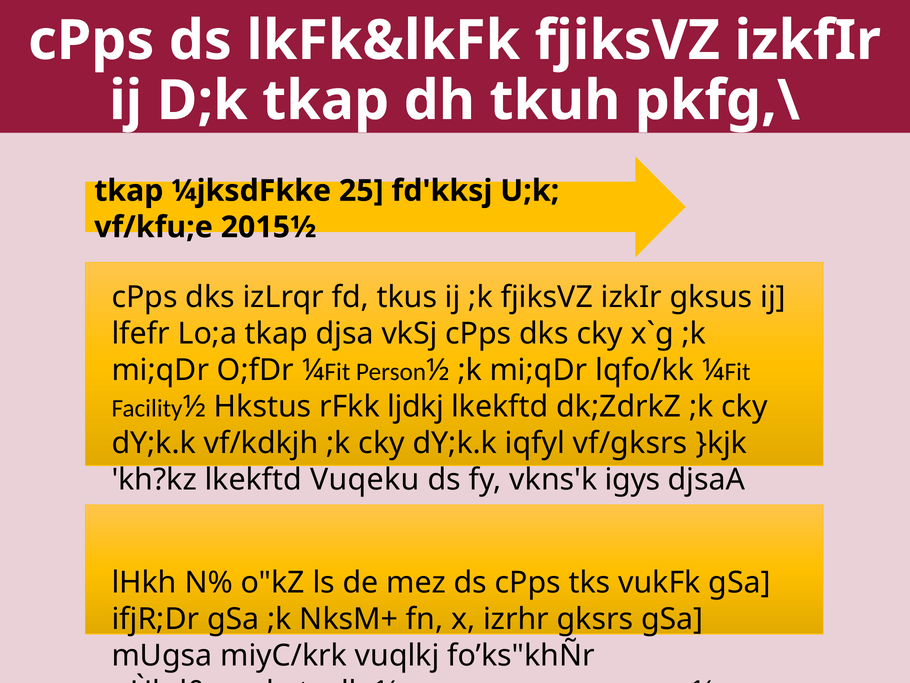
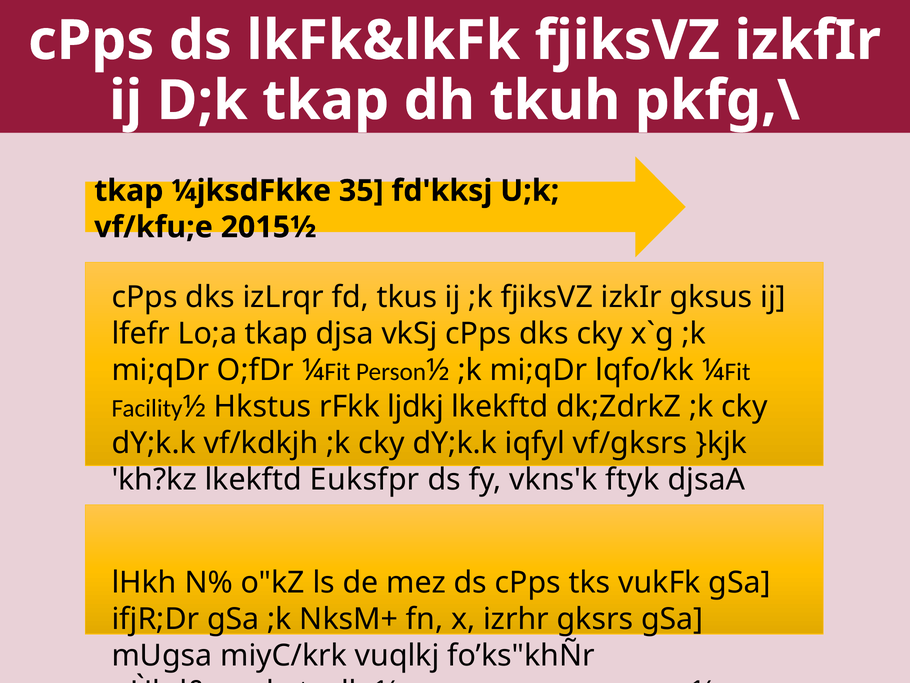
25: 25 -> 35 (361, 191)
Vuqeku: Vuqeku -> Euksfpr (365, 479)
igys: igys -> ftyk (632, 479)
